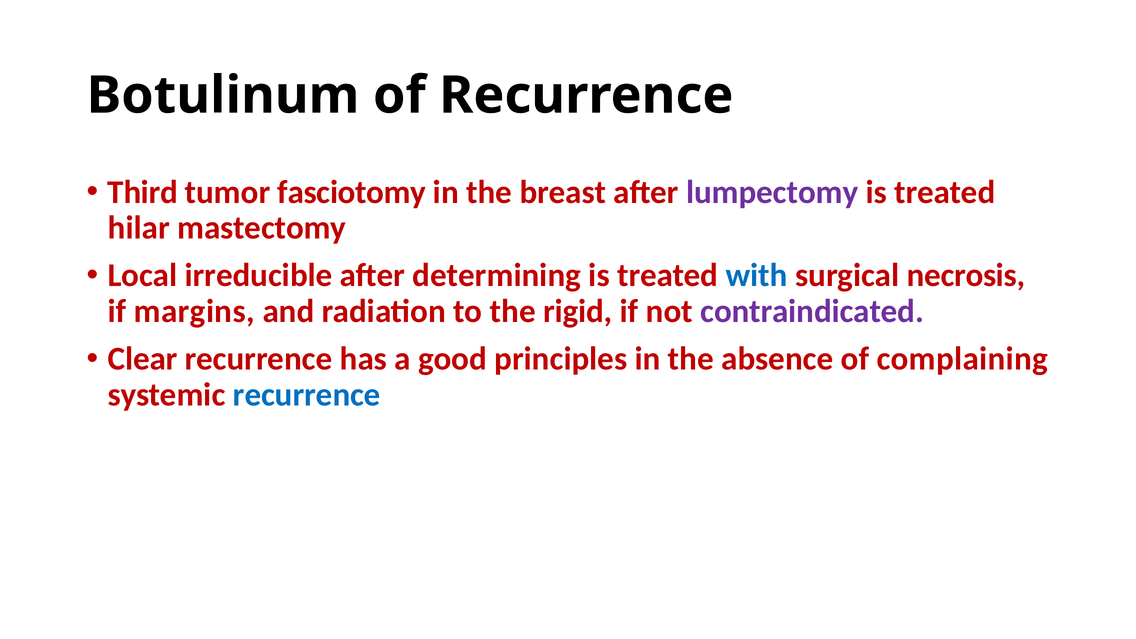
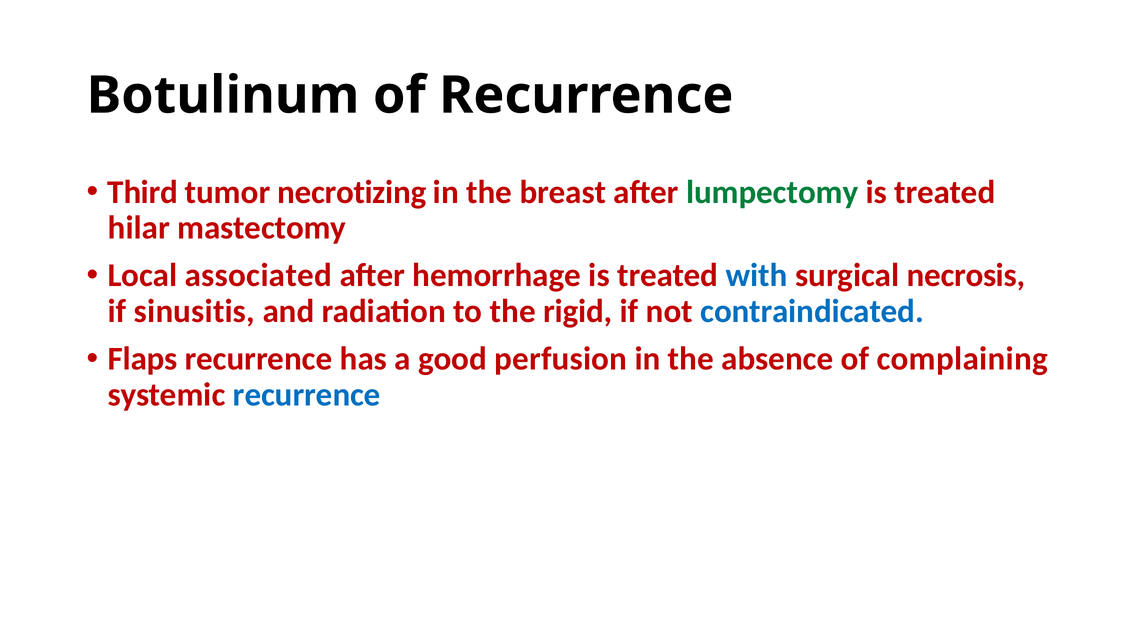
fasciotomy: fasciotomy -> necrotizing (352, 192)
lumpectomy colour: purple -> green (772, 192)
irreducible: irreducible -> associated (258, 275)
determining: determining -> hemorrhage (497, 275)
margins: margins -> sinusitis (194, 311)
contraindicated colour: purple -> blue (812, 311)
Clear: Clear -> Flaps (143, 359)
principles: principles -> perfusion (561, 359)
